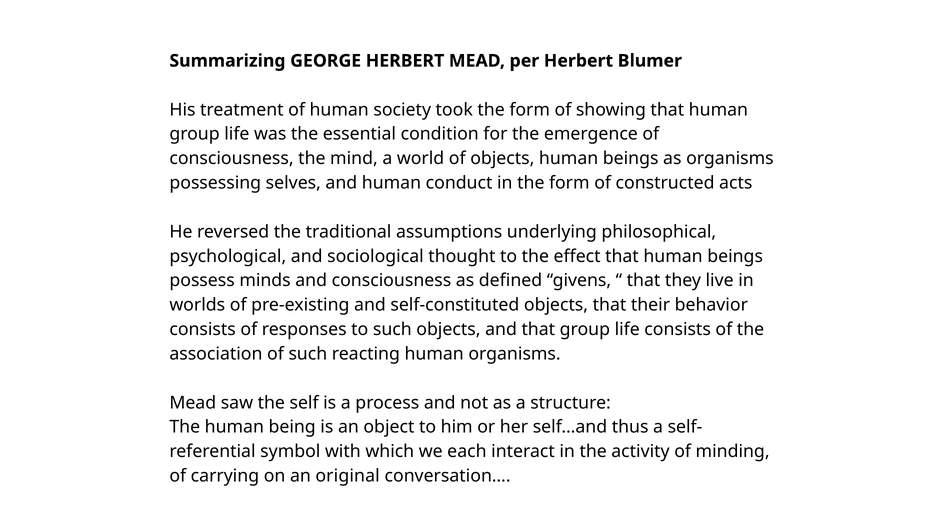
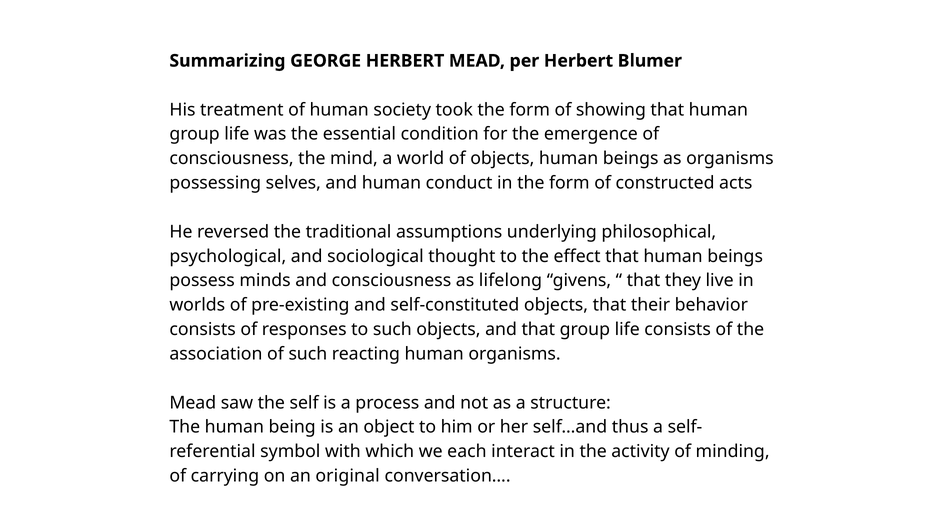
defined: defined -> lifelong (510, 281)
